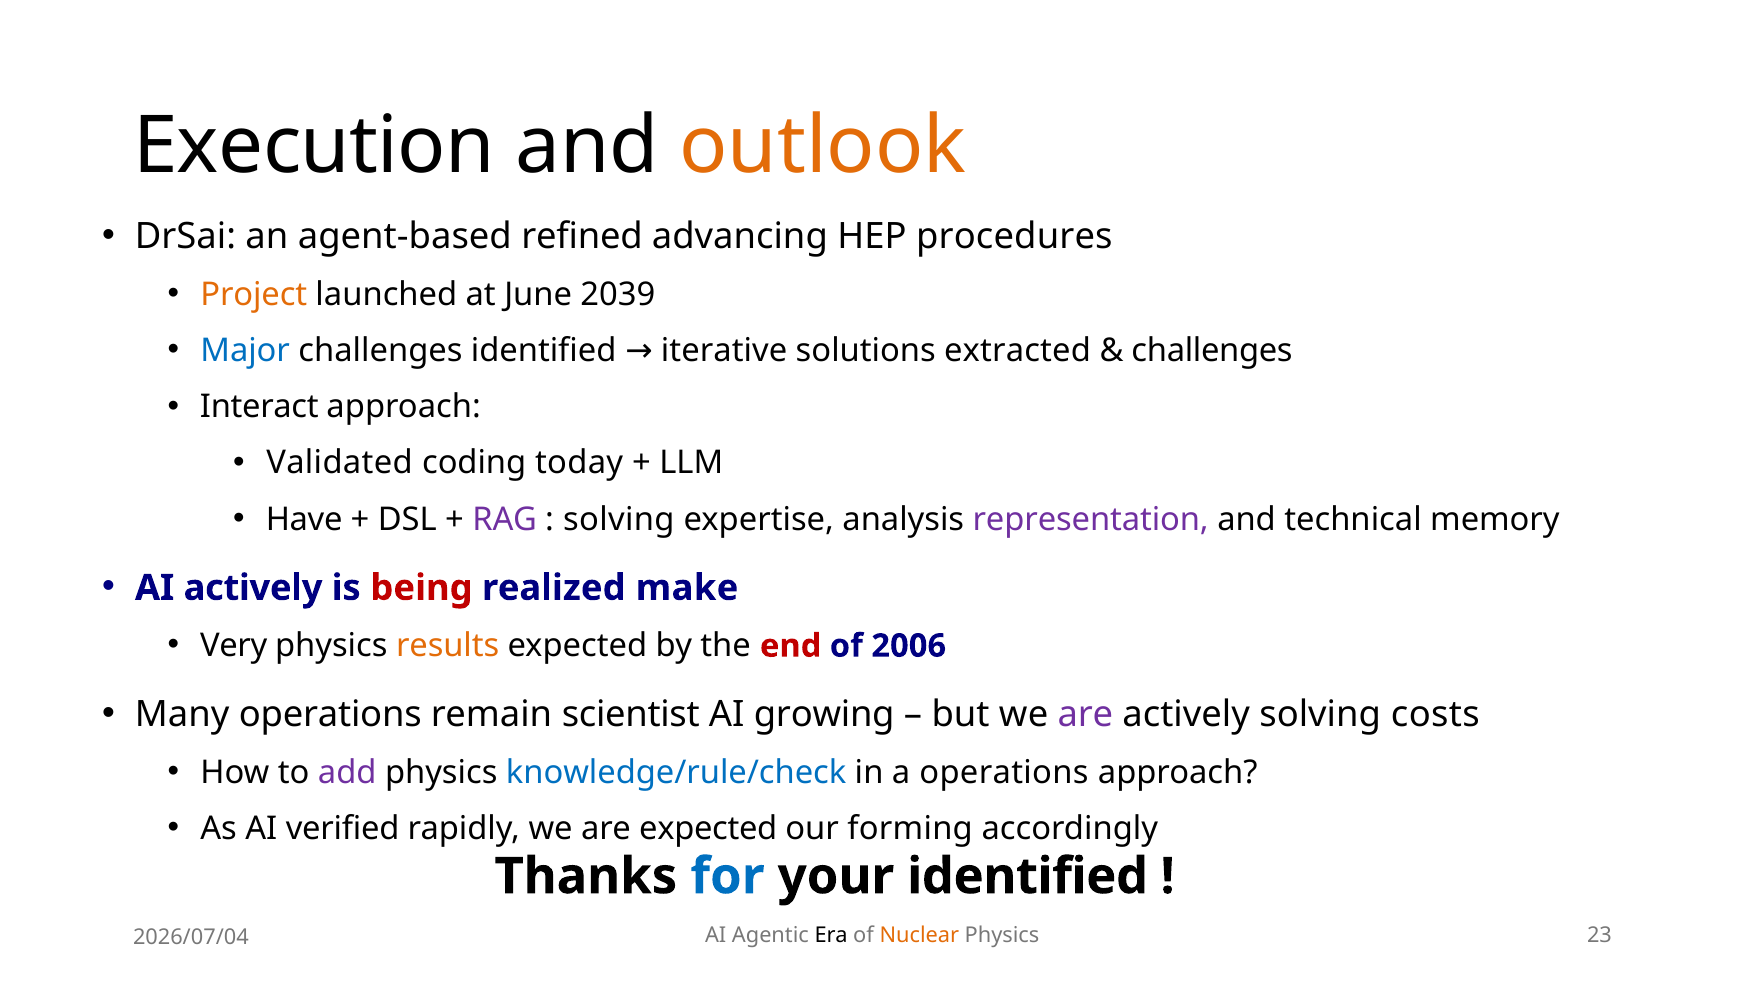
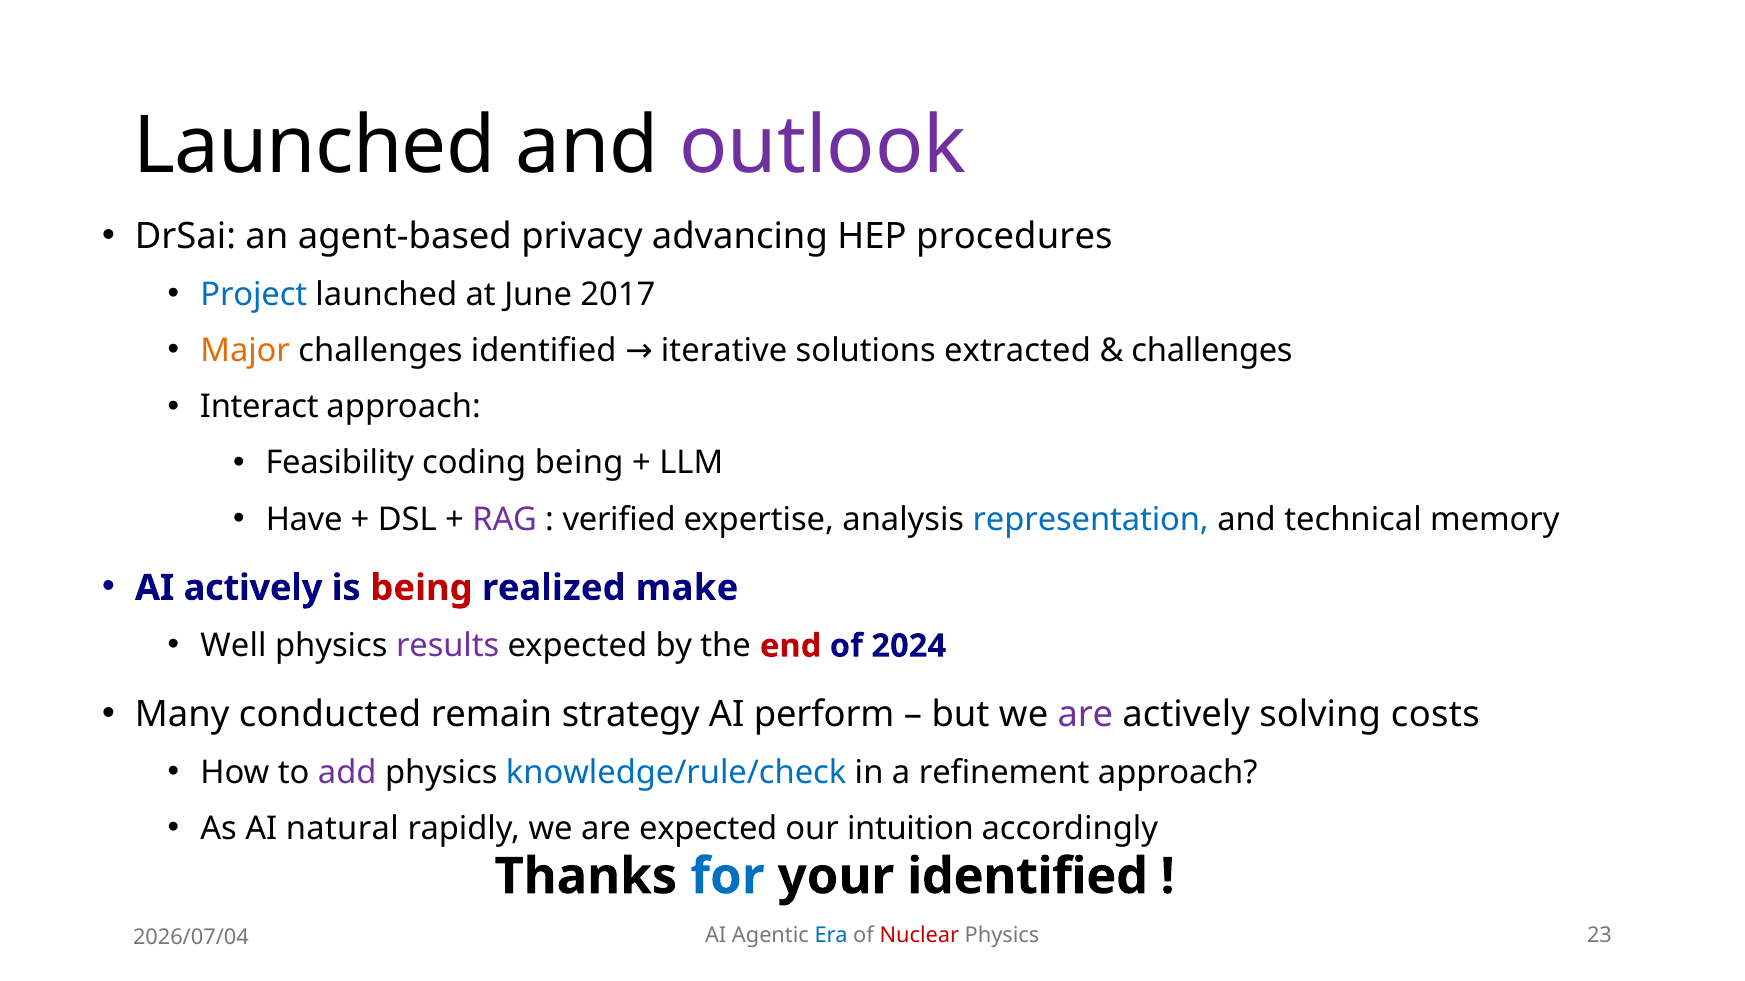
Execution: Execution -> Launched (314, 147)
outlook colour: orange -> purple (823, 147)
refined: refined -> privacy (582, 237)
Project colour: orange -> blue (254, 295)
2039: 2039 -> 2017 (618, 295)
Major colour: blue -> orange (245, 351)
Validated: Validated -> Feasibility (340, 463)
coding today: today -> being (579, 463)
solving: solving -> verified (619, 520)
representation colour: purple -> blue (1091, 520)
Very: Very -> Well (233, 646)
results colour: orange -> purple (448, 646)
2006: 2006 -> 2024 (909, 646)
Many operations: operations -> conducted (330, 715)
scientist: scientist -> strategy (631, 715)
growing: growing -> perform (824, 715)
a operations: operations -> refinement (1004, 773)
verified: verified -> natural (342, 829)
forming: forming -> intuition (910, 829)
Era colour: black -> blue (831, 936)
Nuclear colour: orange -> red (919, 936)
